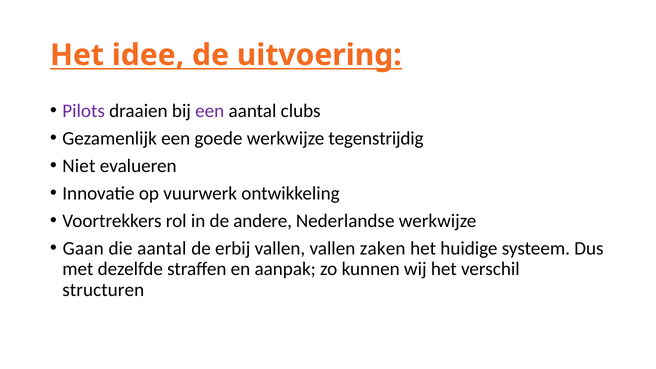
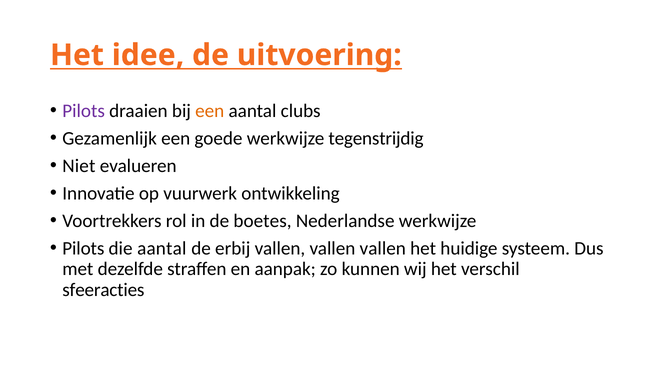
een colour: purple -> orange (210, 111)
andere: andere -> boetes (263, 221)
Gaan: Gaan -> Pilots (83, 248)
vallen vallen zaken: zaken -> vallen (383, 248)
structuren: structuren -> sfeeracties (103, 290)
